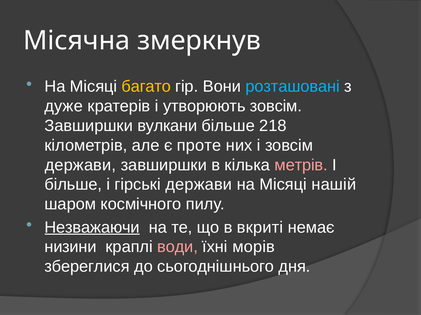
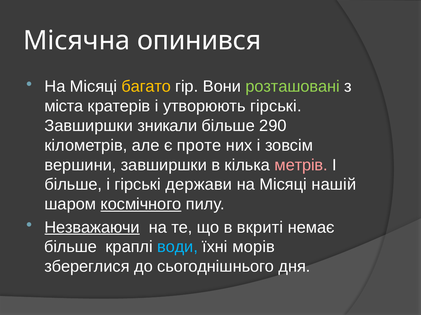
змеркнув: змеркнув -> опинився (199, 41)
розташовані colour: light blue -> light green (293, 87)
дуже: дуже -> міста (64, 106)
утворюють зовсім: зовсім -> гірські (276, 106)
вулкани: вулкани -> зникали (167, 126)
218: 218 -> 290 (273, 126)
держави: держави -> вершини (80, 165)
космічного underline: none -> present (141, 205)
низини: низини -> більше (71, 247)
води colour: pink -> light blue (178, 247)
